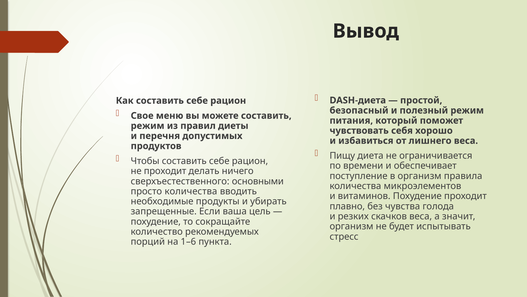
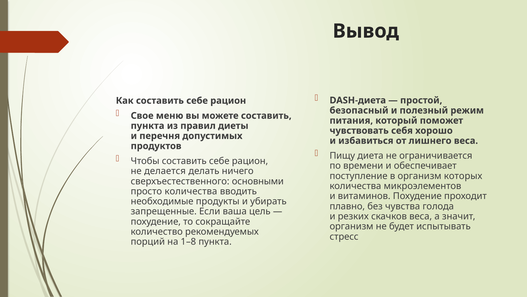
режим: режим -> пункта (148, 126)
не проходит: проходит -> делается (165, 171)
правила: правила -> которых (463, 176)
1–6: 1–6 -> 1–8 (188, 241)
